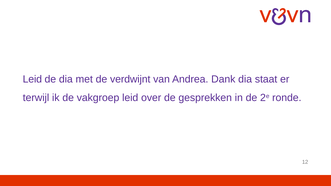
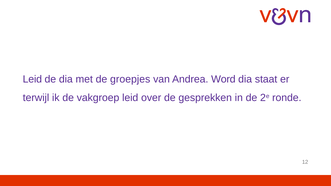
verdwijnt: verdwijnt -> groepjes (130, 79)
Dank: Dank -> Word (223, 79)
